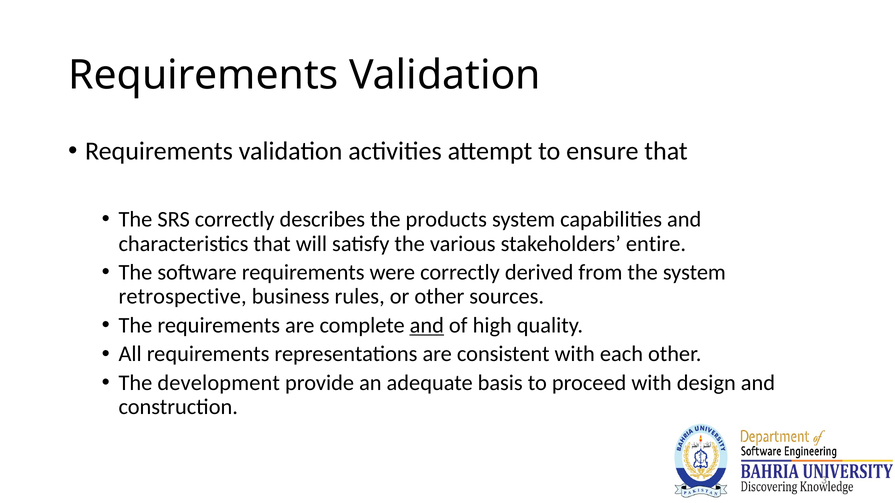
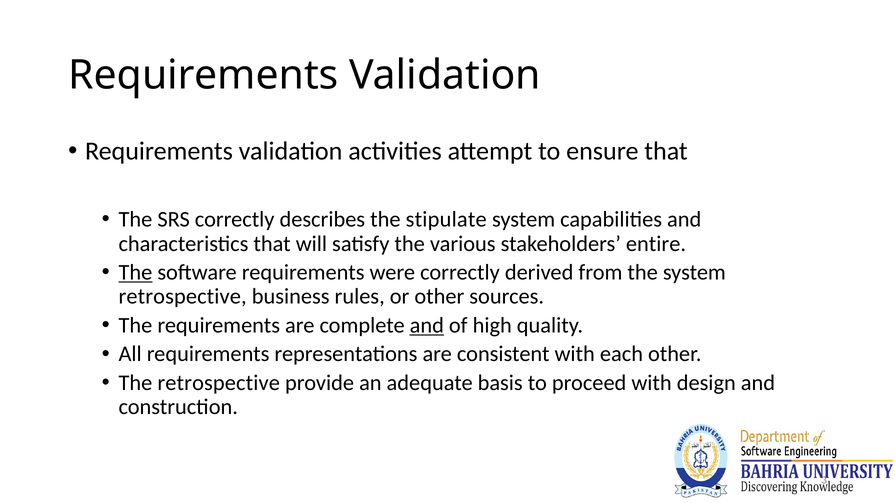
products: products -> stipulate (446, 220)
The underline: none -> present (135, 273)
The development: development -> retrospective (219, 383)
